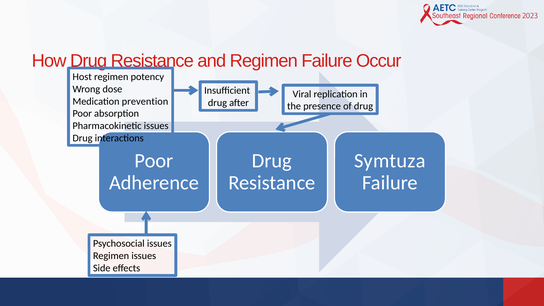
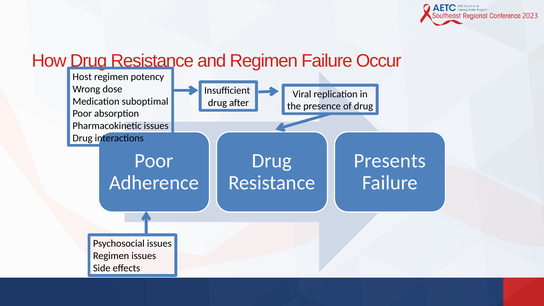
prevention: prevention -> suboptimal (145, 101)
Symtuza: Symtuza -> Presents (390, 161)
